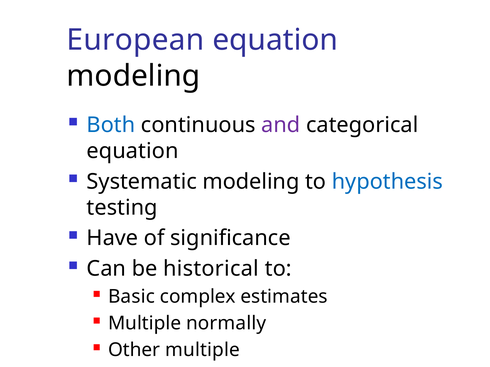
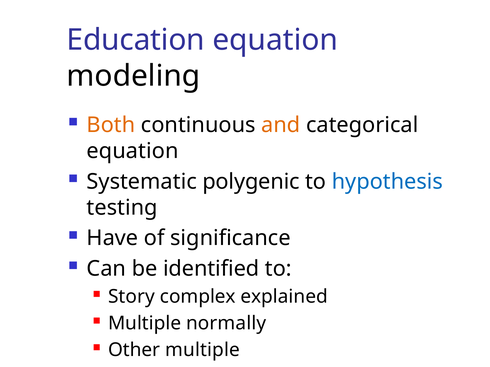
European: European -> Education (136, 40)
Both colour: blue -> orange (111, 125)
and colour: purple -> orange (281, 125)
Systematic modeling: modeling -> polygenic (251, 182)
historical: historical -> identified (211, 269)
Basic: Basic -> Story (132, 297)
estimates: estimates -> explained (284, 297)
